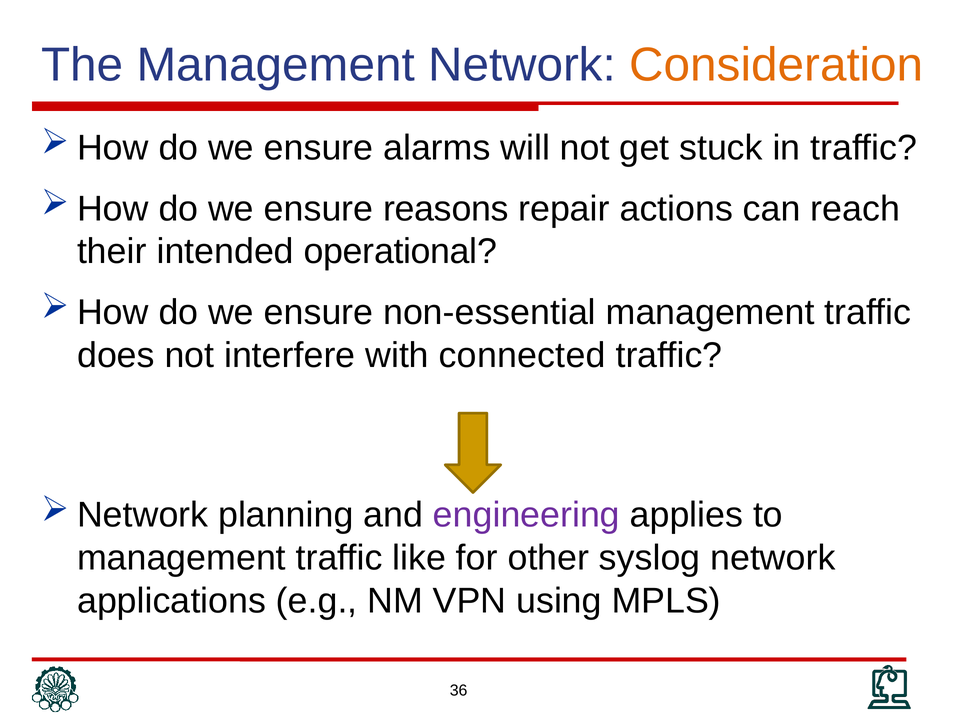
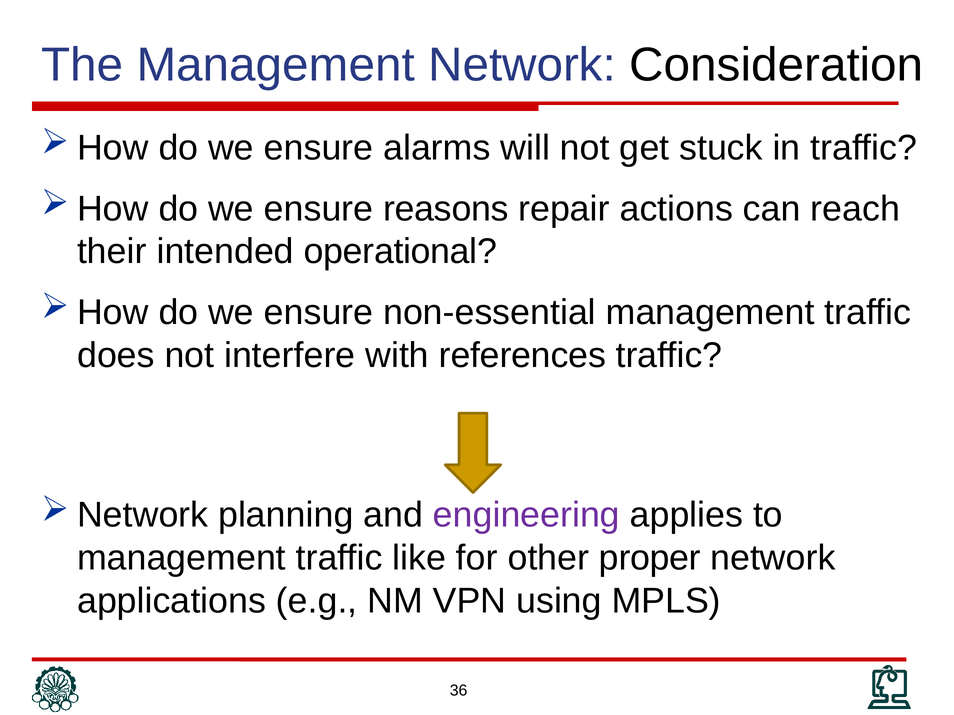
Consideration colour: orange -> black (776, 65)
connected: connected -> references (522, 356)
syslog: syslog -> proper (650, 559)
